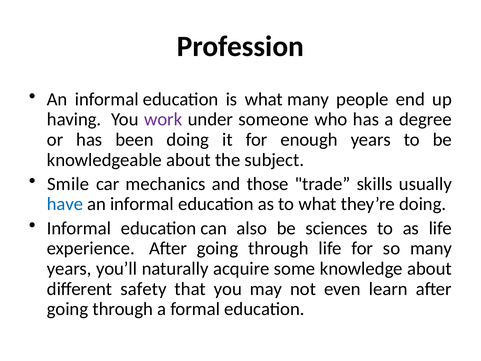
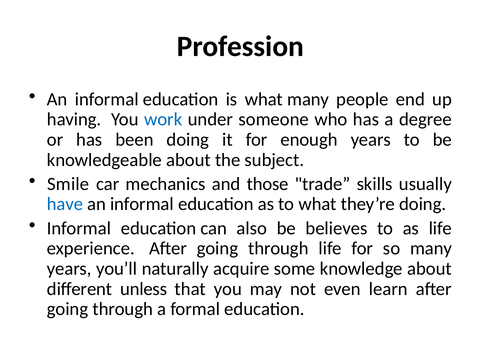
work colour: purple -> blue (163, 119)
sciences: sciences -> believes (336, 228)
safety: safety -> unless (144, 289)
